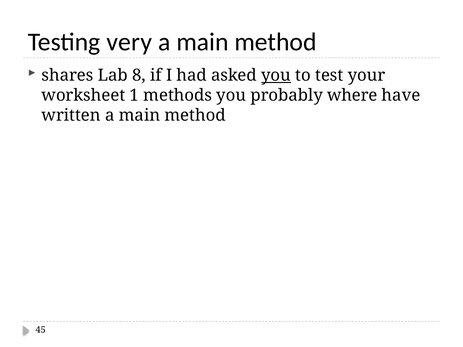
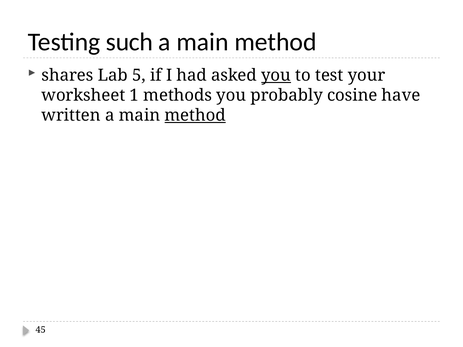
very: very -> such (129, 42)
8: 8 -> 5 (139, 75)
where: where -> cosine (352, 95)
method underline: none -> present (195, 115)
